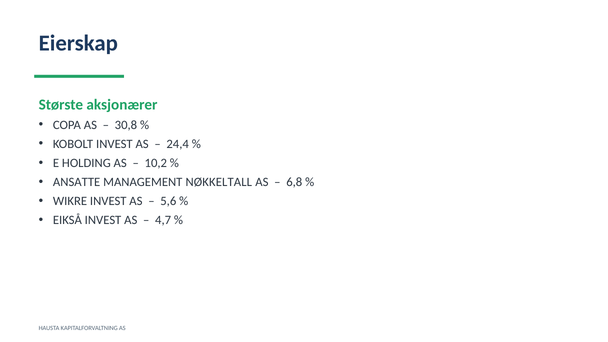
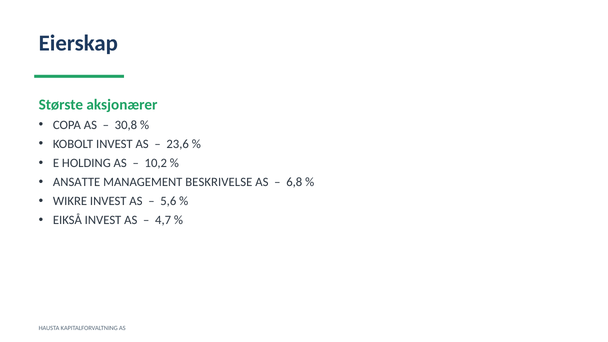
24,4: 24,4 -> 23,6 (178, 144)
NØKKELTALL: NØKKELTALL -> BESKRIVELSE (219, 182)
